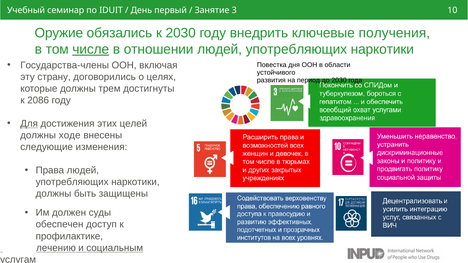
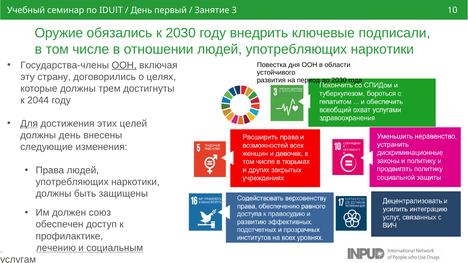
получения: получения -> подписали (394, 33)
числе underline: present -> none (91, 49)
ООН underline: none -> present (124, 65)
2086: 2086 -> 2044 (38, 100)
должны ходе: ходе -> день (70, 135)
суды: суды -> союз (100, 213)
